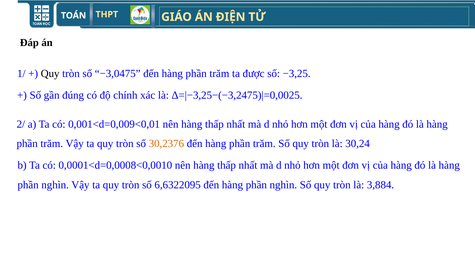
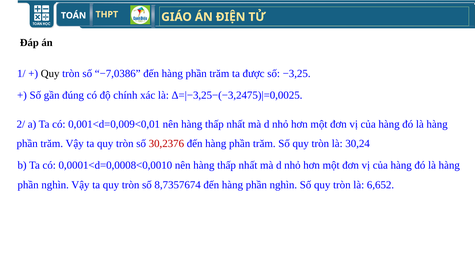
−3,0475: −3,0475 -> −7,0386 (118, 74)
30,2376 colour: orange -> red (166, 144)
6,6322095: 6,6322095 -> 8,7357674 (178, 185)
3,884: 3,884 -> 6,652 (381, 185)
